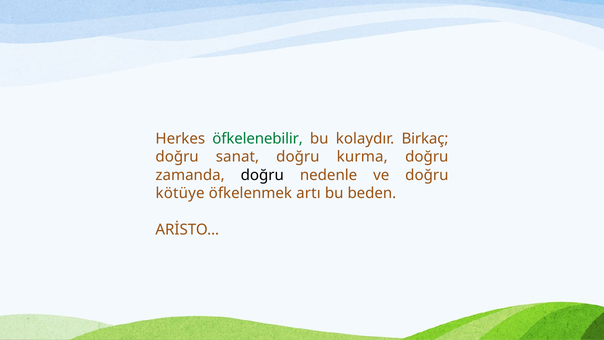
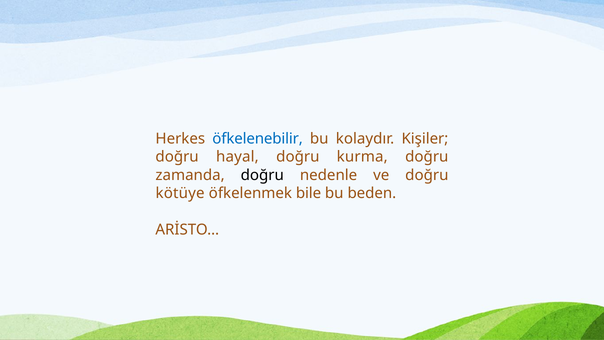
öfkelenebilir colour: green -> blue (258, 139)
Birkaç: Birkaç -> Kişiler (425, 139)
sanat: sanat -> hayal (237, 157)
artı: artı -> bile (309, 193)
